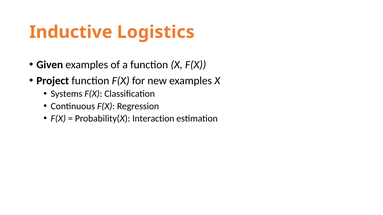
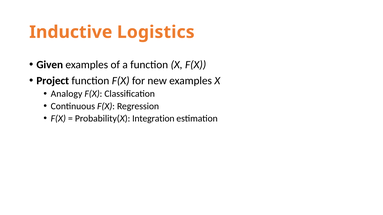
Systems: Systems -> Analogy (67, 94)
Interaction: Interaction -> Integration (153, 119)
